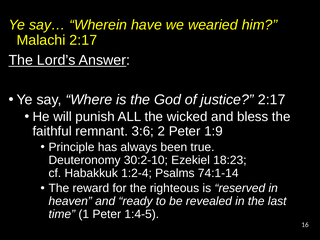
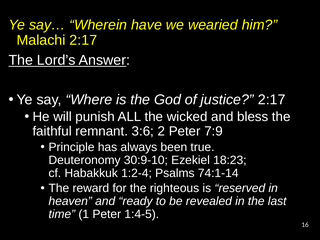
1:9: 1:9 -> 7:9 (214, 131)
30:2-10: 30:2-10 -> 30:9-10 (146, 160)
